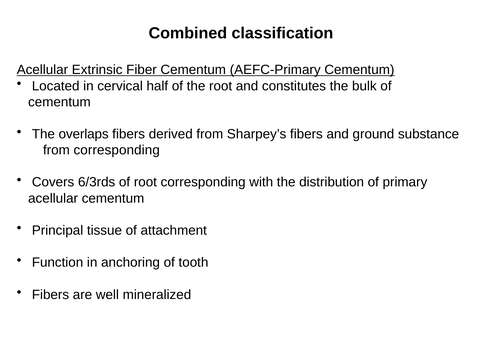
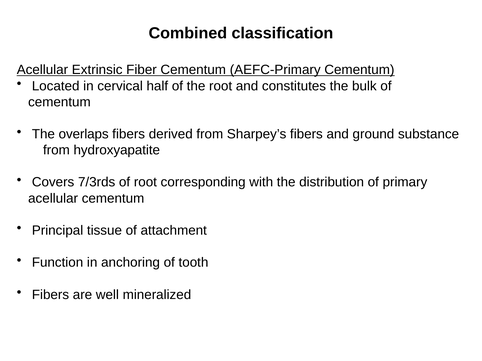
from corresponding: corresponding -> hydroxyapatite (117, 150)
6/3rds: 6/3rds -> 7/3rds (97, 182)
